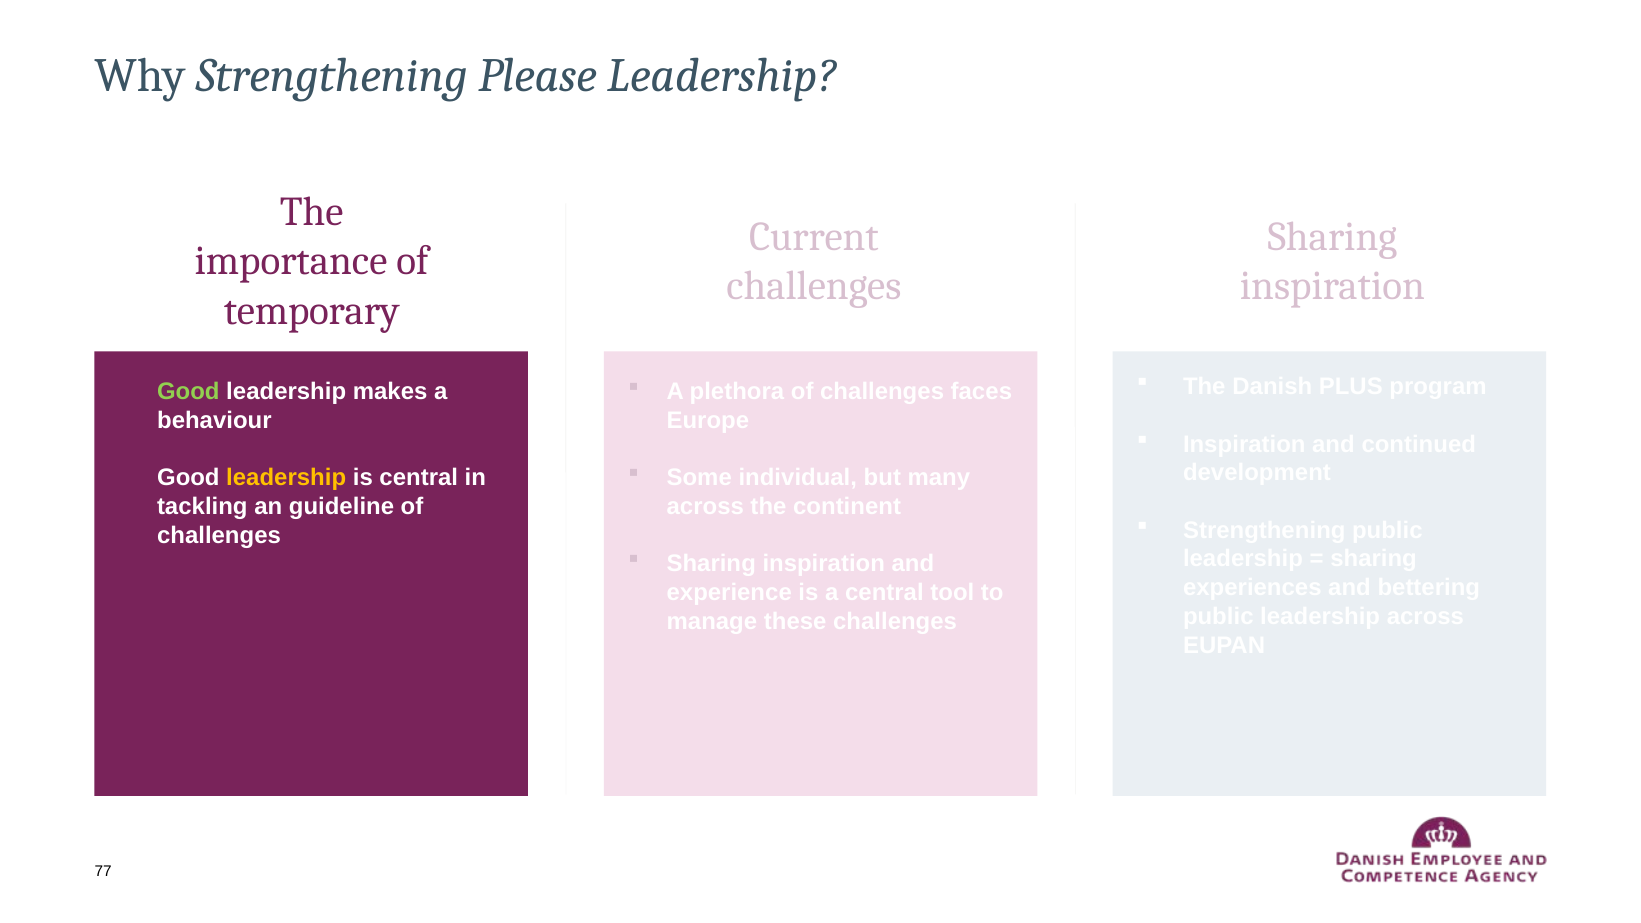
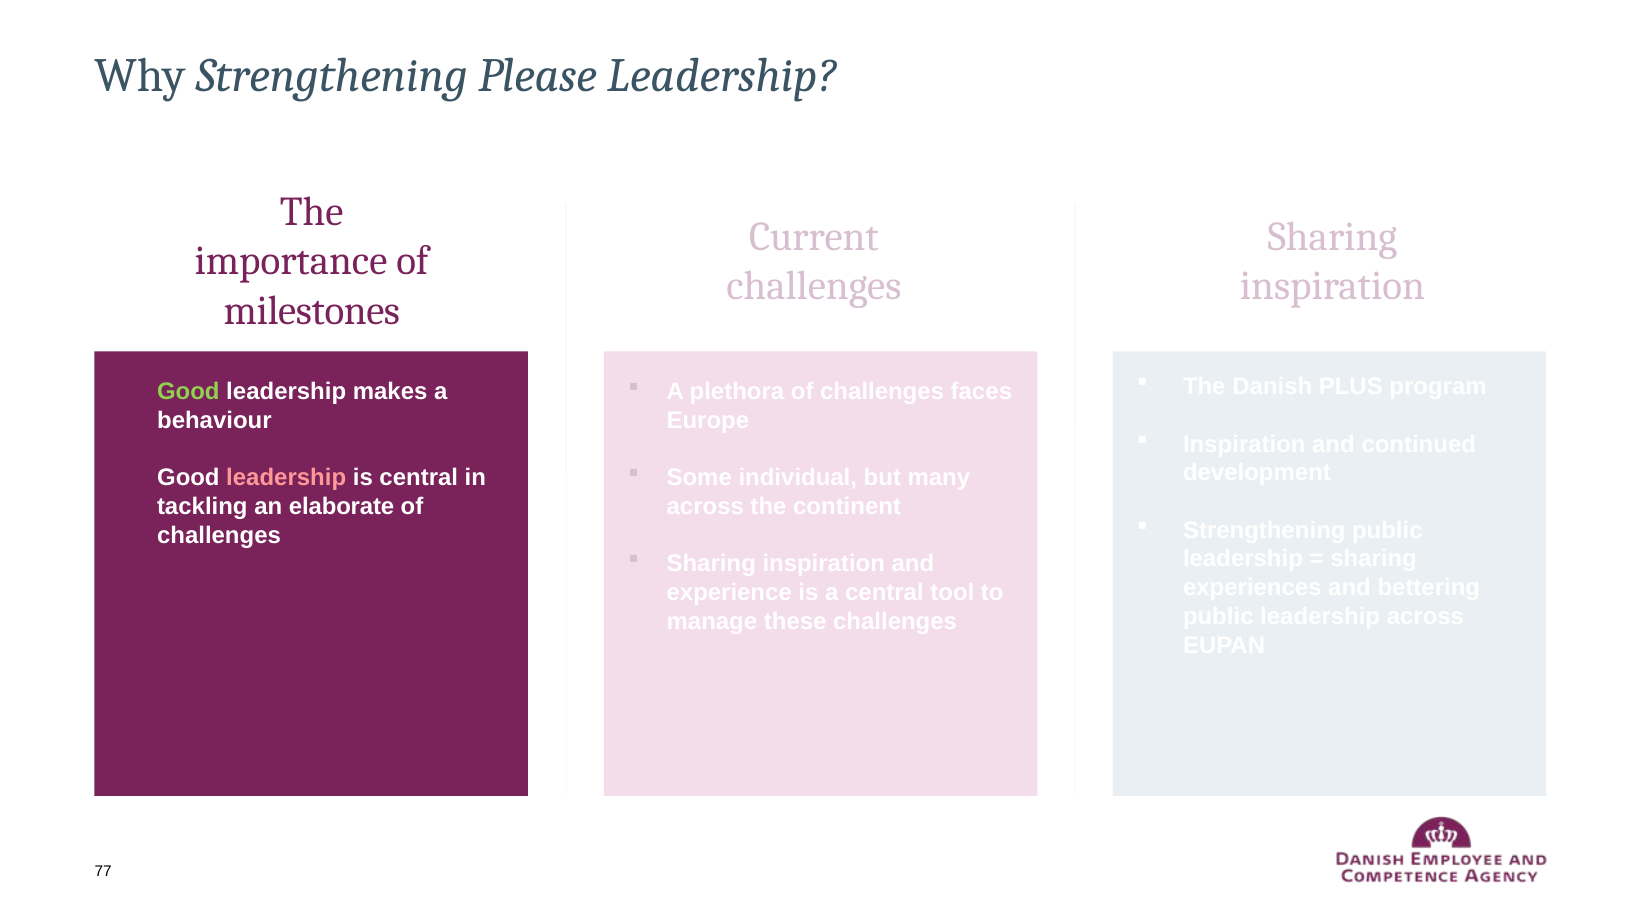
temporary: temporary -> milestones (312, 311)
leadership colour: yellow -> pink (286, 478)
guideline: guideline -> elaborate (342, 506)
